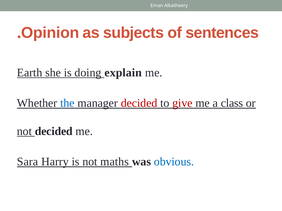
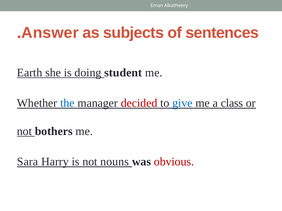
Opinion: Opinion -> Answer (50, 33)
explain: explain -> student (123, 73)
give colour: red -> blue (182, 103)
not decided: decided -> bothers (54, 131)
maths: maths -> nouns (115, 162)
obvious colour: blue -> red (174, 162)
